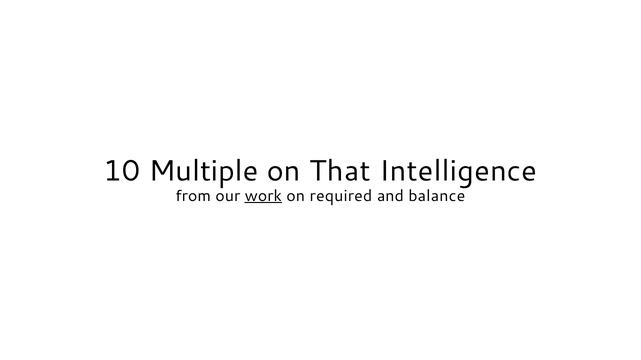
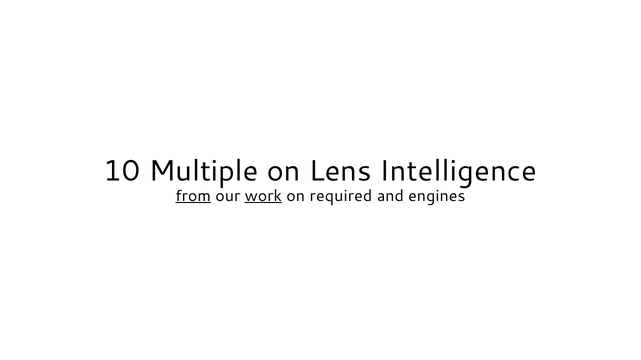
That: That -> Lens (340, 171)
from underline: none -> present (193, 196)
balance: balance -> engines (437, 196)
